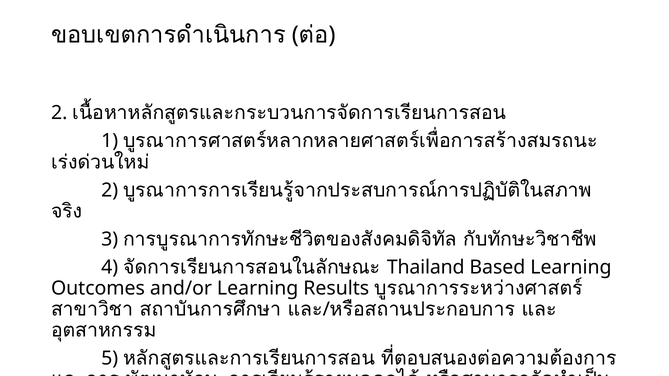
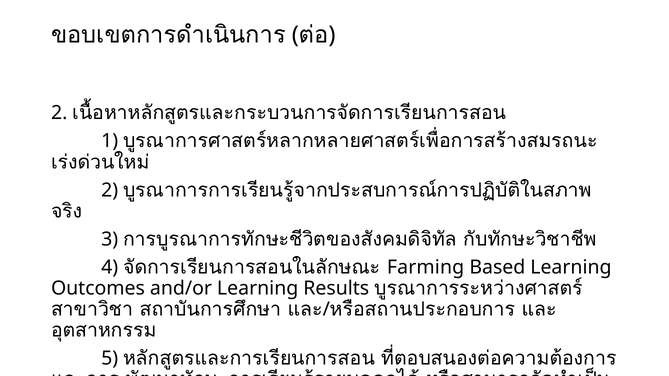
Thailand: Thailand -> Farming (426, 267)
